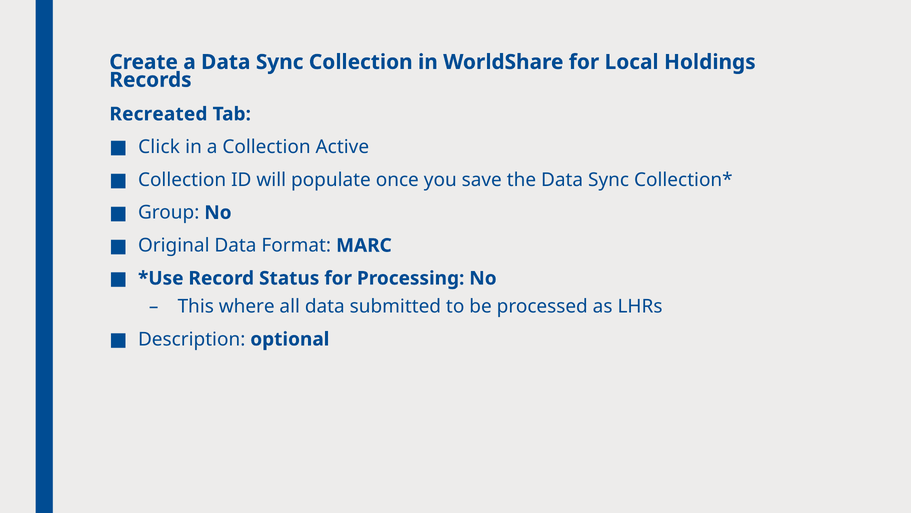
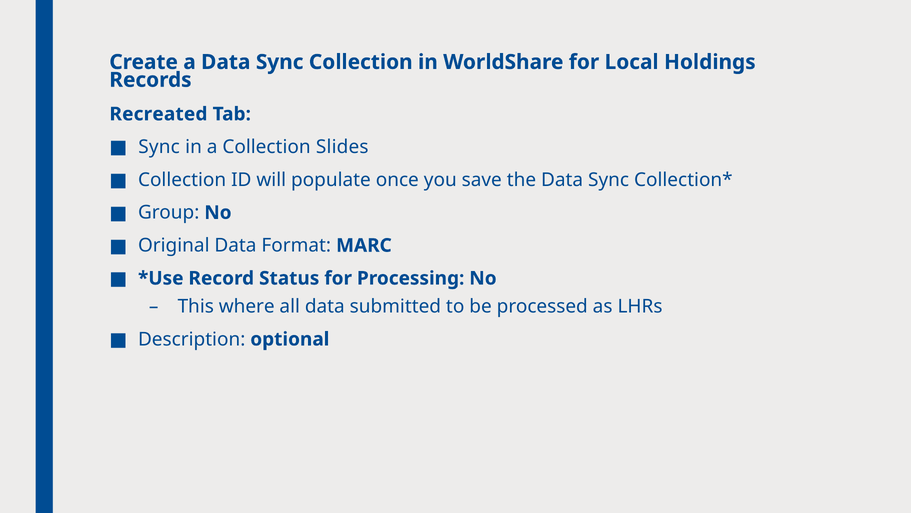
Click: Click -> Sync (159, 147)
Active: Active -> Slides (342, 147)
